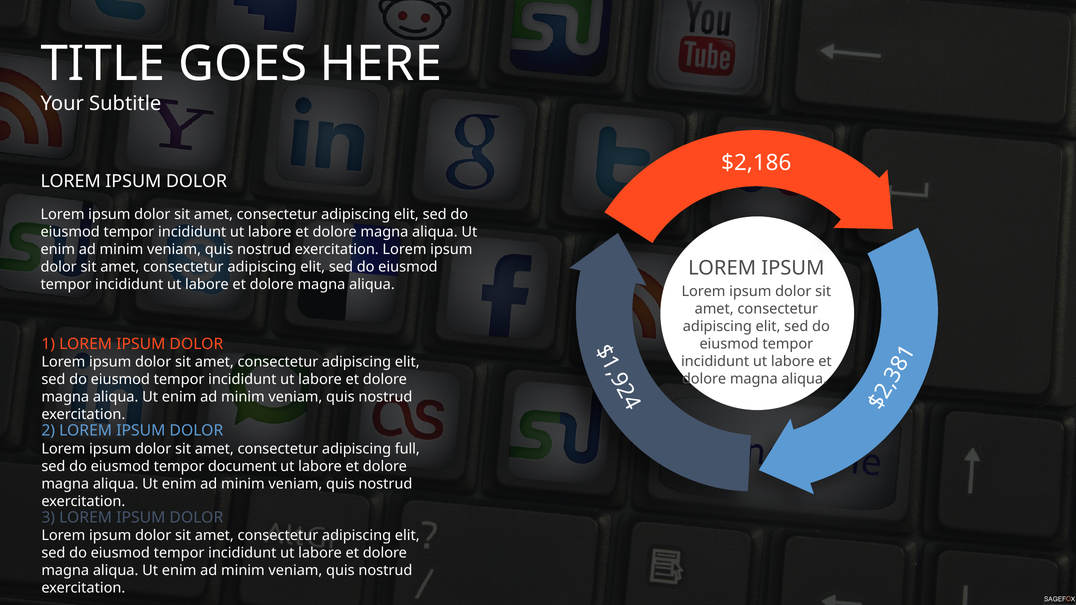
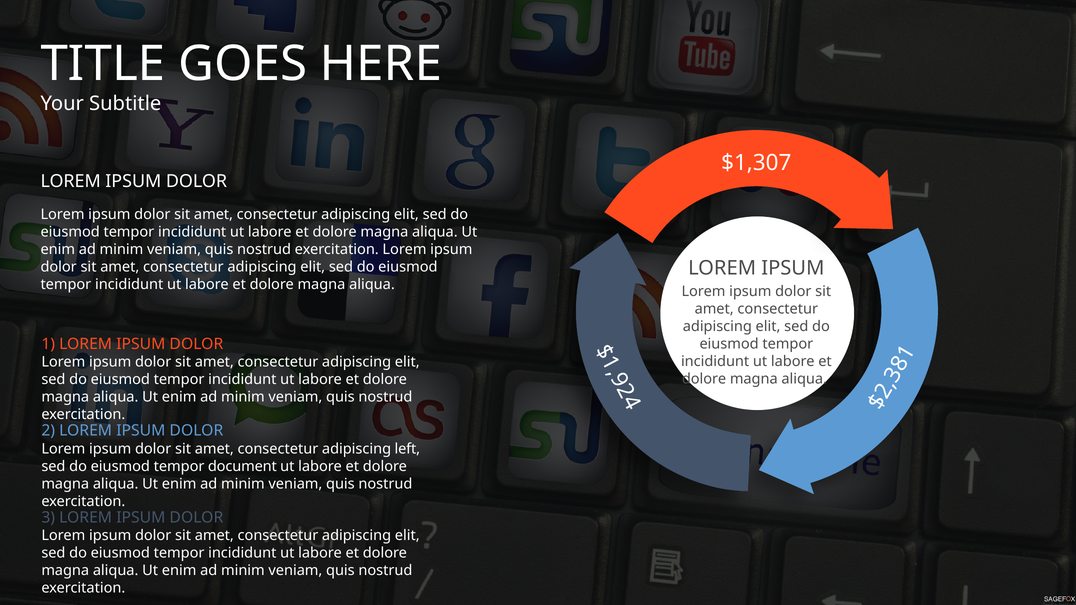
$2,186: $2,186 -> $1,307 (756, 163)
full: full -> left (407, 449)
